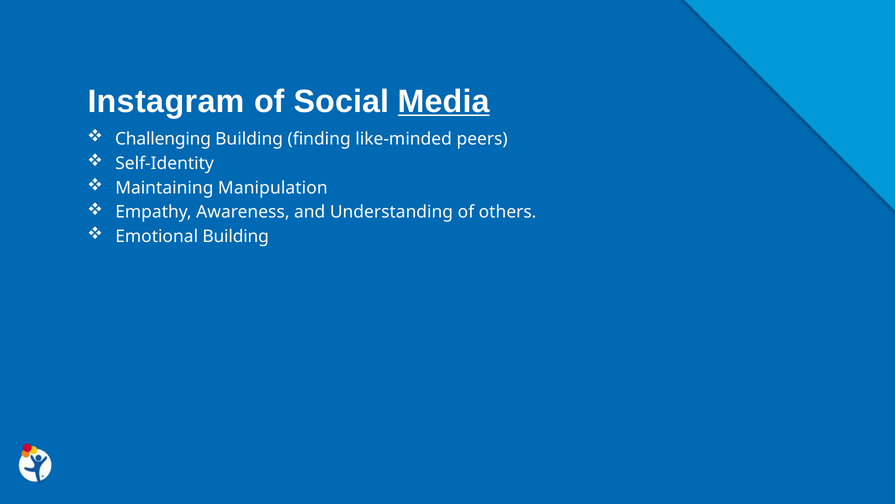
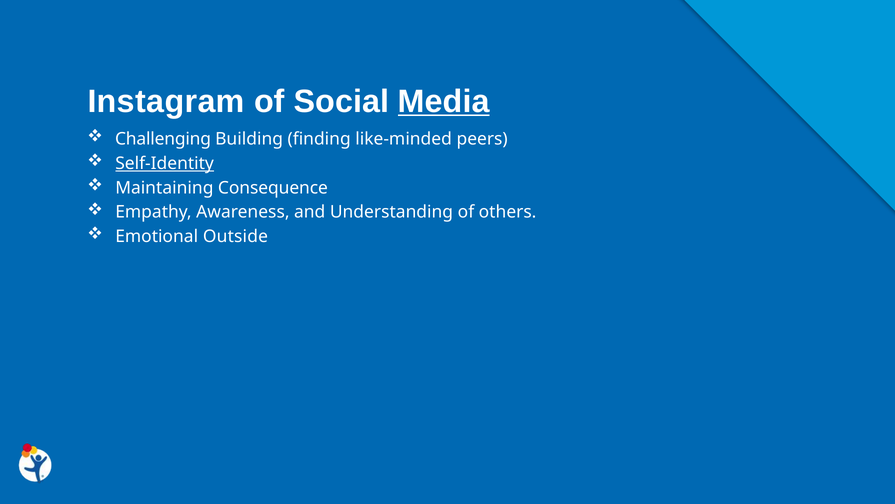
Self-Identity underline: none -> present (165, 163)
Manipulation: Manipulation -> Consequence (273, 188)
Emotional Building: Building -> Outside (235, 237)
